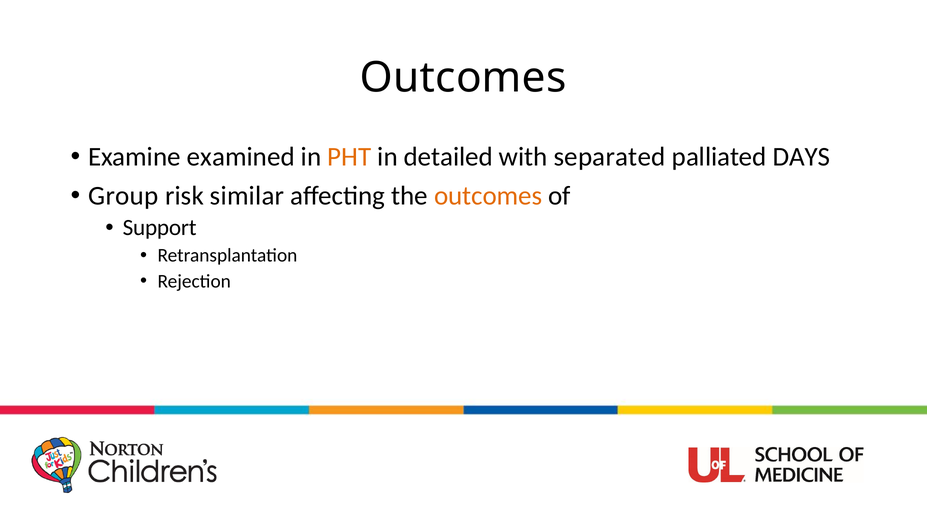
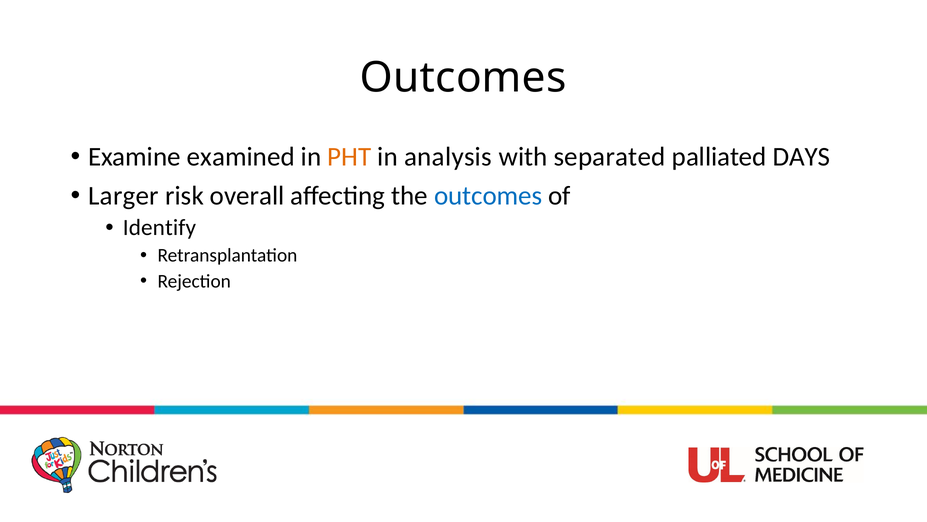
detailed: detailed -> analysis (448, 157)
Group: Group -> Larger (124, 196)
similar: similar -> overall (247, 196)
outcomes colour: orange -> blue (488, 196)
Support: Support -> Identify (159, 228)
